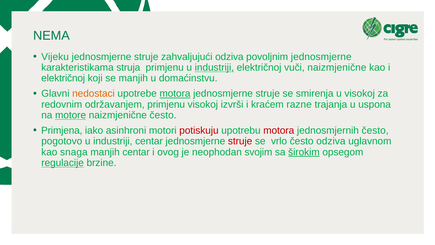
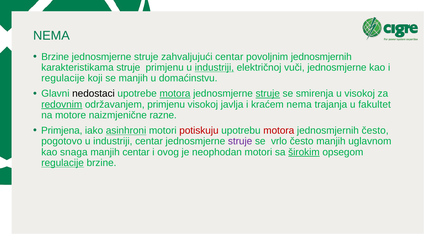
Vijeku: Vijeku -> Brzine (55, 57)
zahvaljujući odziva: odziva -> centar (229, 57)
povoljnim jednosmjerne: jednosmjerne -> jednosmjernih (321, 57)
karakteristikama struja: struja -> struje (128, 67)
vuči naizmjenične: naizmjenične -> jednosmjerne (337, 67)
električnoj: električnoj -> regulacije (63, 78)
nedostaci colour: orange -> black (93, 94)
struje underline: none -> present (268, 94)
redovnim underline: none -> present (62, 104)
izvrši: izvrši -> javlja (232, 104)
kraćem razne: razne -> nema (299, 104)
uspona: uspona -> fakultet (375, 104)
motore underline: present -> none (71, 115)
naizmjenične često: često -> razne (163, 115)
asinhroni underline: none -> present (126, 130)
struje colour: red -> purple (240, 141)
često odziva: odziva -> manjih (331, 141)
neophodan svojim: svojim -> motori (258, 152)
